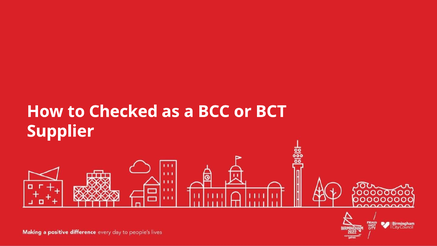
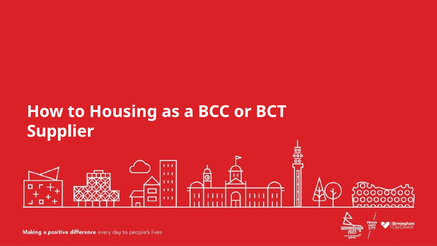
Checked: Checked -> Housing (123, 111)
